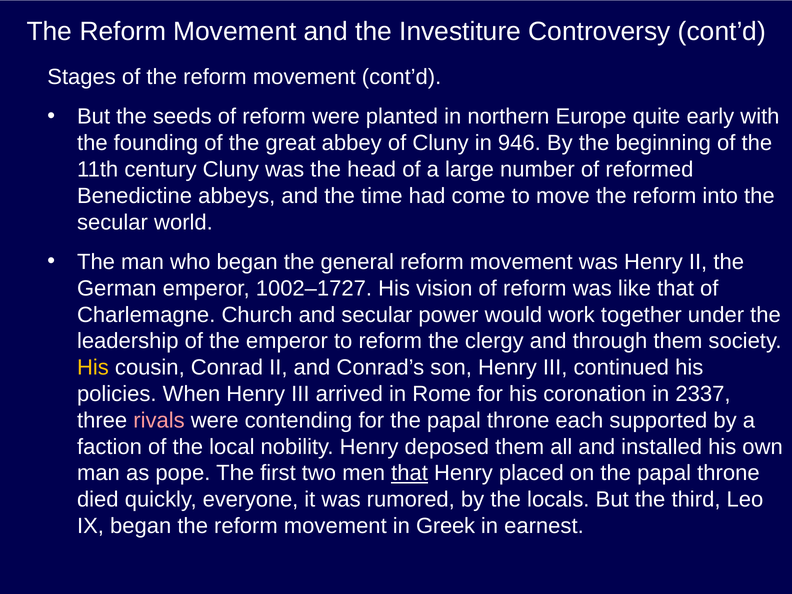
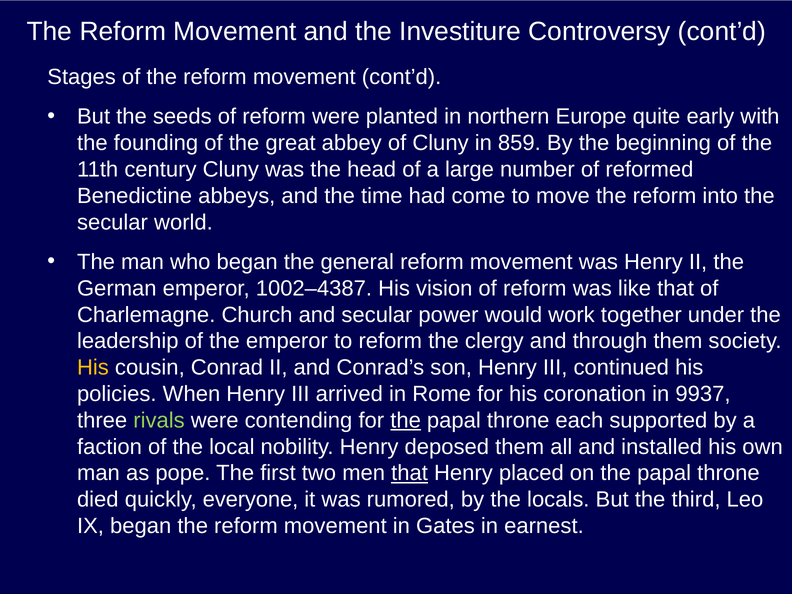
946: 946 -> 859 (519, 143)
1002–1727: 1002–1727 -> 1002–4387 (314, 288)
2337: 2337 -> 9937 (703, 394)
rivals colour: pink -> light green (159, 420)
the underline: none -> present (406, 420)
Greek: Greek -> Gates (445, 526)
